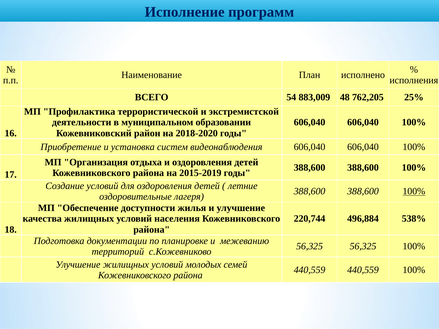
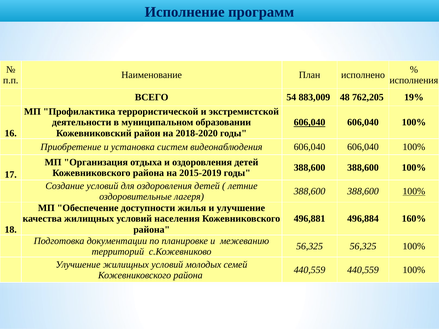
25%: 25% -> 19% (414, 97)
606,040 underline: none -> present (310, 123)
220,744: 220,744 -> 496,881 (310, 219)
538%: 538% -> 160% (414, 219)
